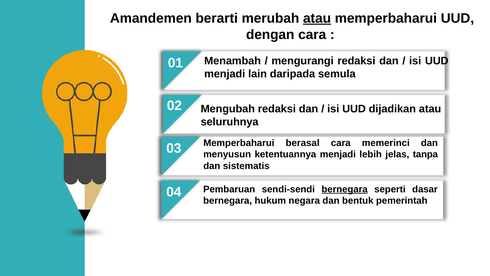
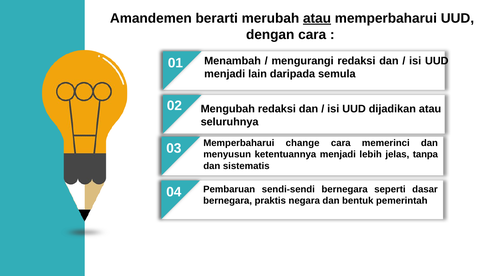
berasal: berasal -> change (303, 143)
bernegara underline: present -> none (345, 189)
hukum: hukum -> praktis (270, 201)
